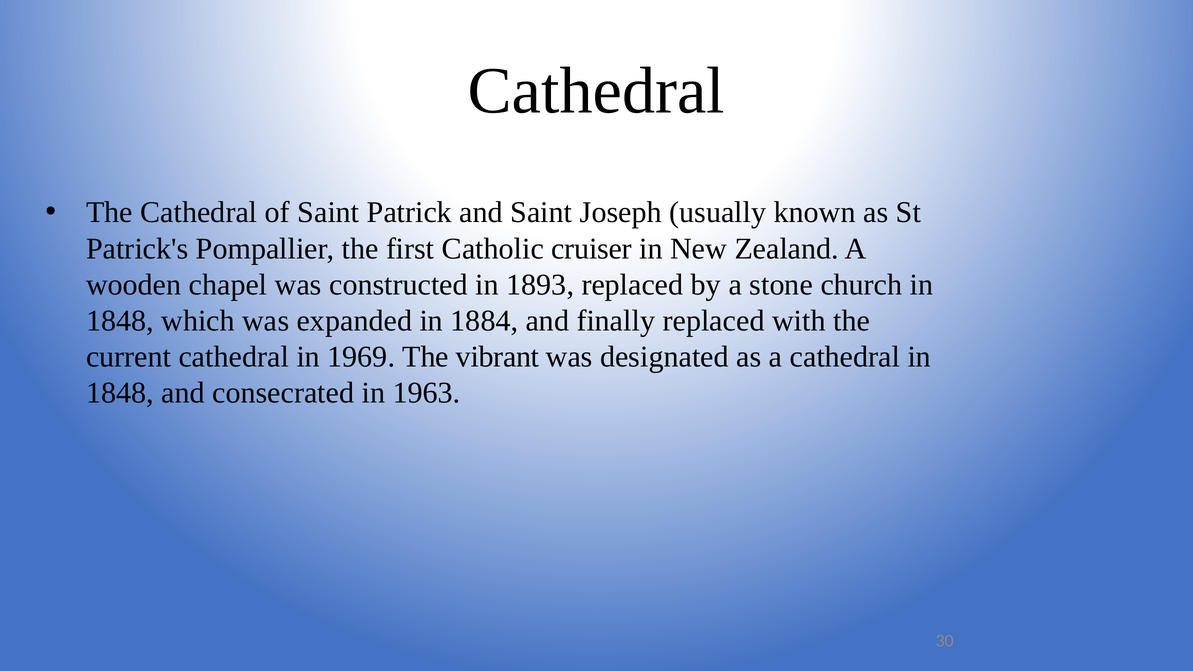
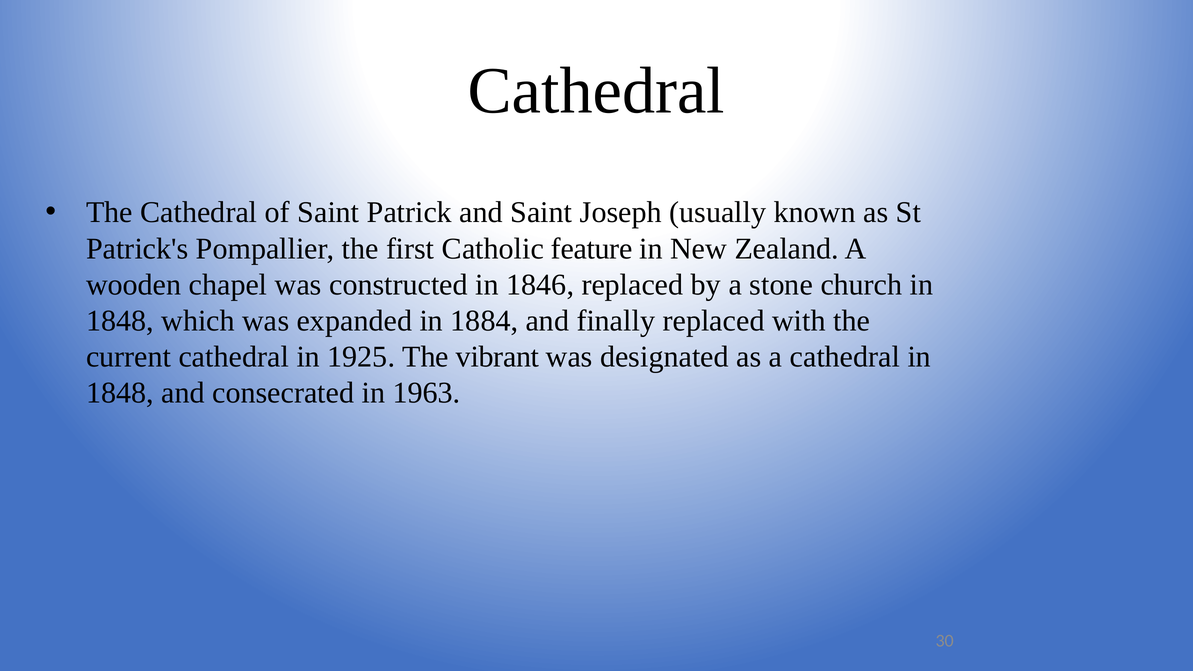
cruiser: cruiser -> feature (592, 249)
1893: 1893 -> 1846 (540, 285)
1969: 1969 -> 1925 (361, 357)
